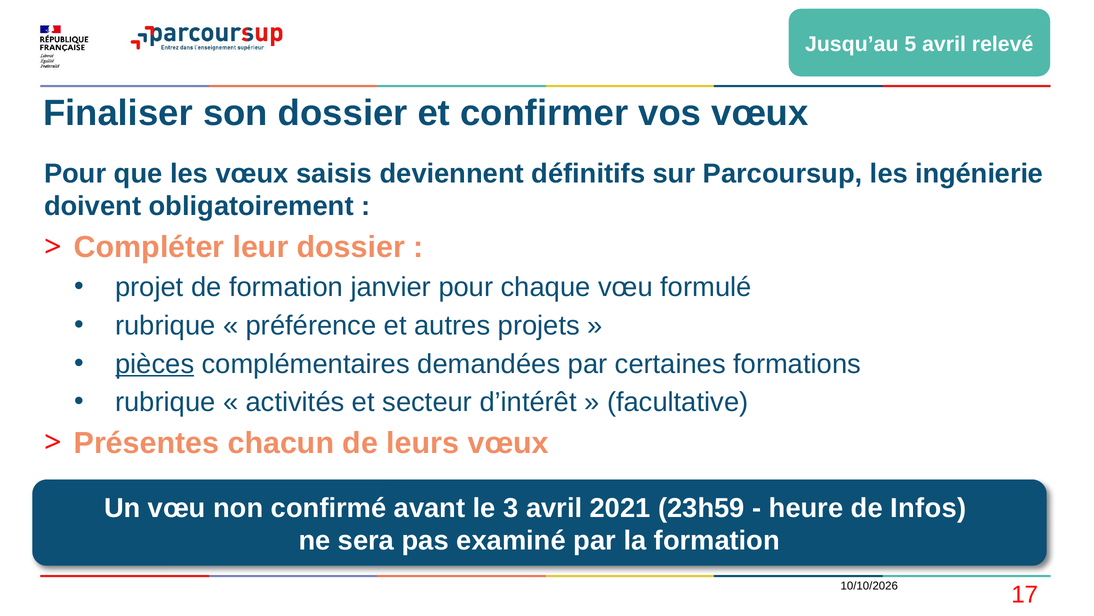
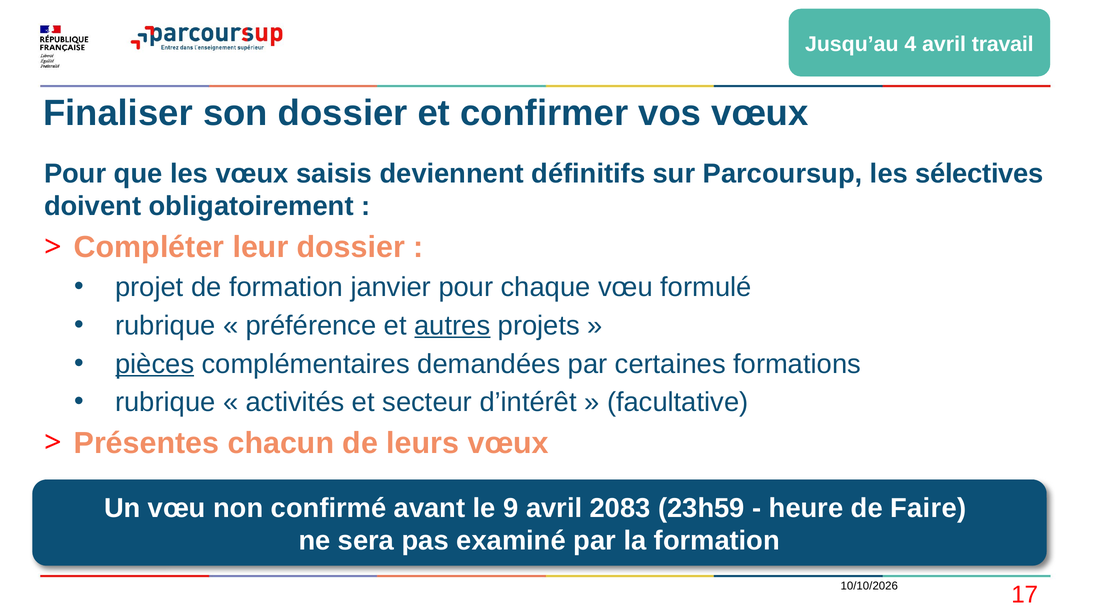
5: 5 -> 4 (910, 44)
relevé: relevé -> travail (1003, 44)
ingénierie: ingénierie -> sélectives (979, 173)
autres underline: none -> present (452, 325)
3: 3 -> 9 (511, 508)
2021: 2021 -> 2083 (620, 508)
Infos: Infos -> Faire (928, 508)
